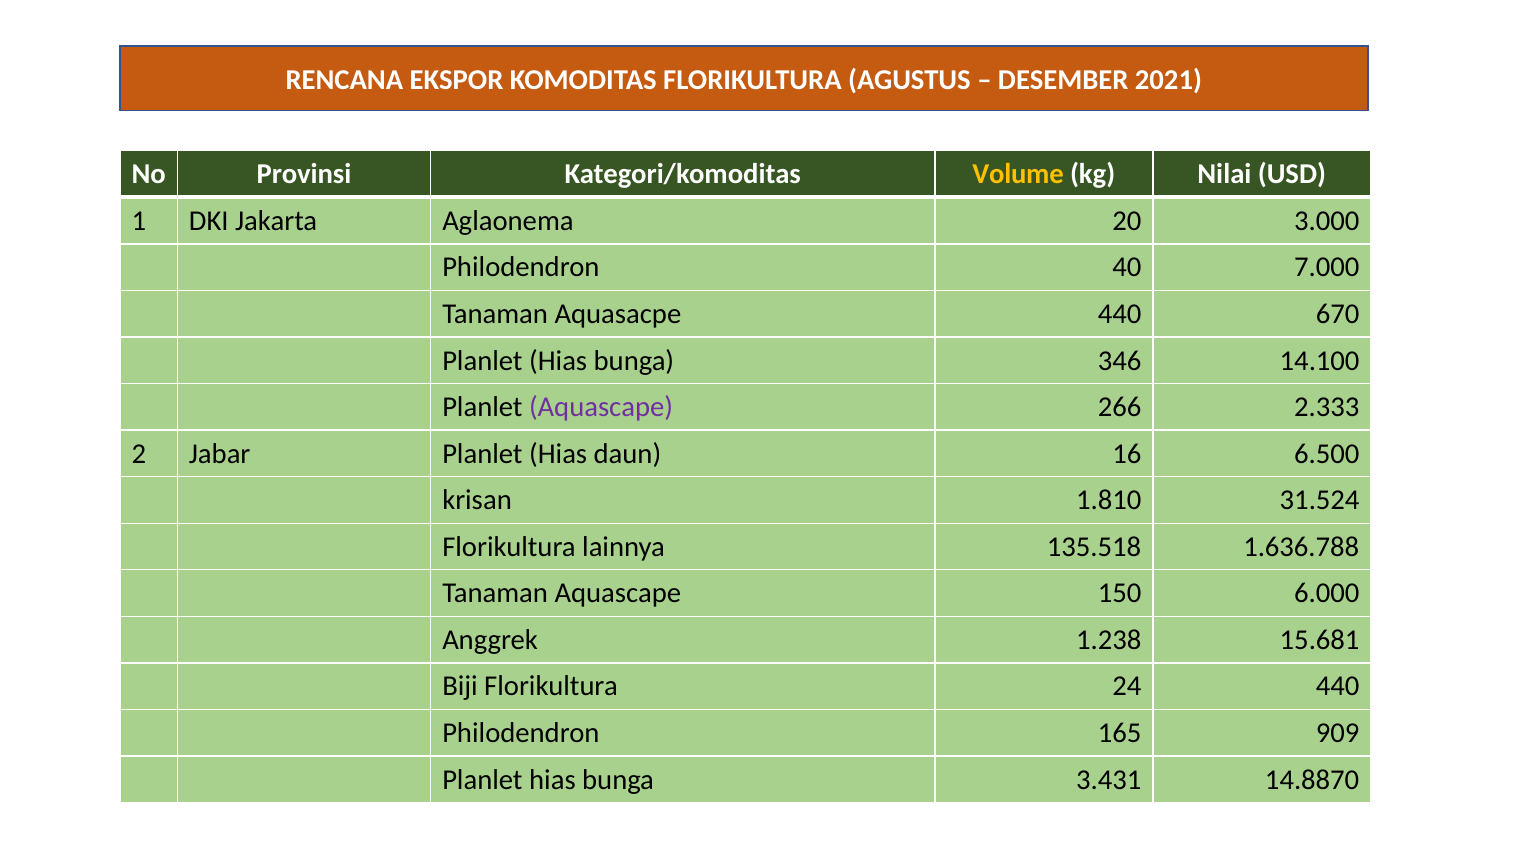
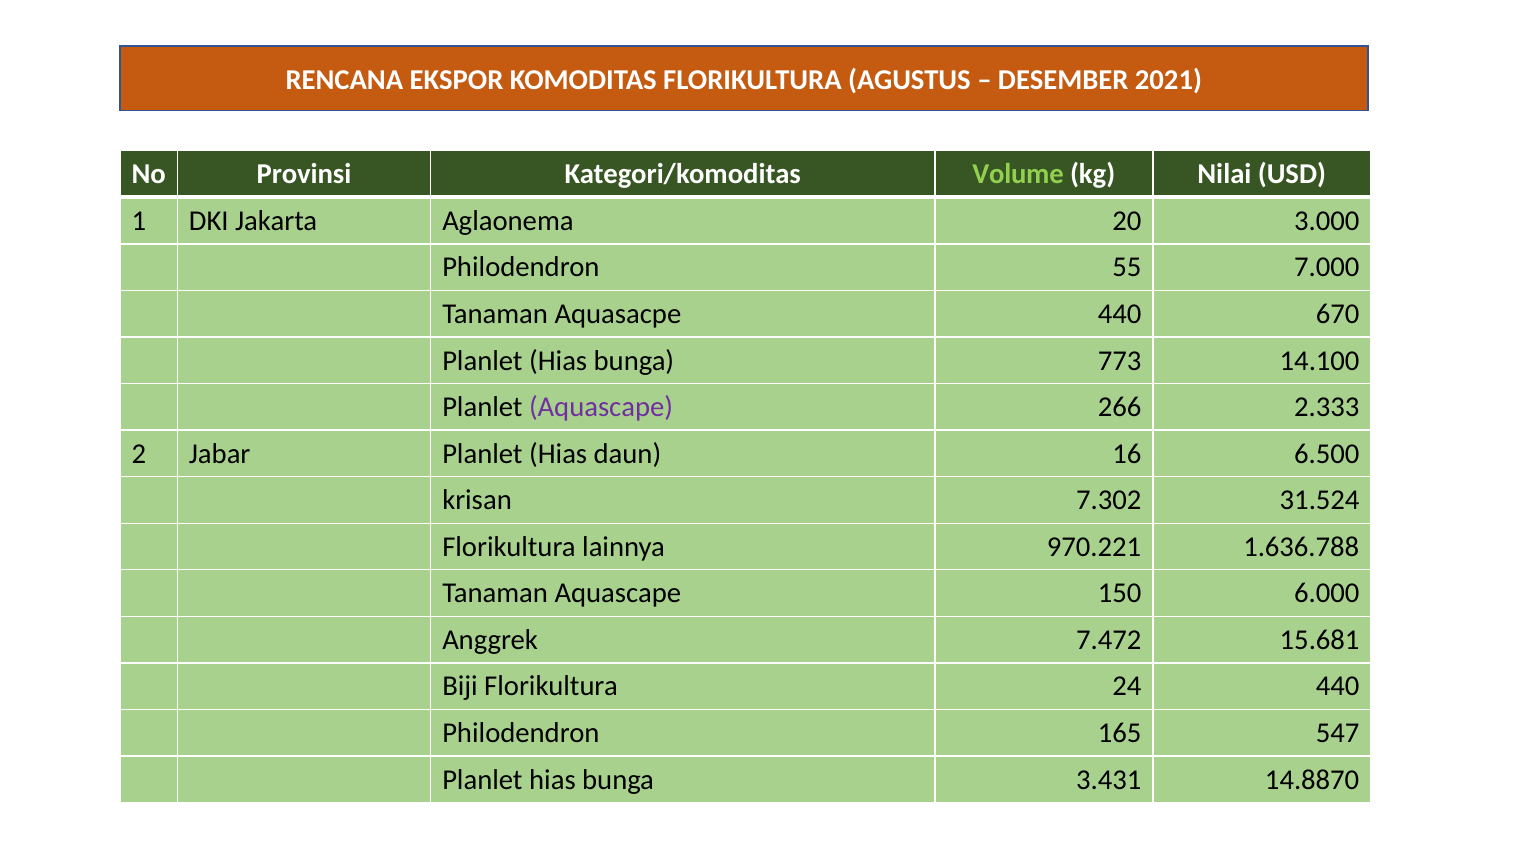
Volume colour: yellow -> light green (1018, 174)
40: 40 -> 55 (1127, 267)
346: 346 -> 773 (1120, 360)
1.810: 1.810 -> 7.302 (1109, 500)
135.518: 135.518 -> 970.221 (1094, 547)
1.238: 1.238 -> 7.472 (1109, 640)
909: 909 -> 547 (1338, 733)
